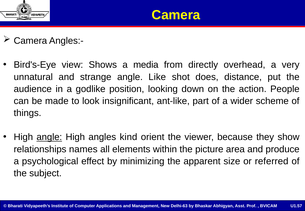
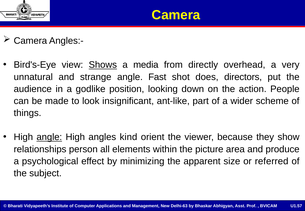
Shows underline: none -> present (103, 65)
Like: Like -> Fast (157, 77)
distance: distance -> directors (243, 77)
names: names -> person (83, 149)
